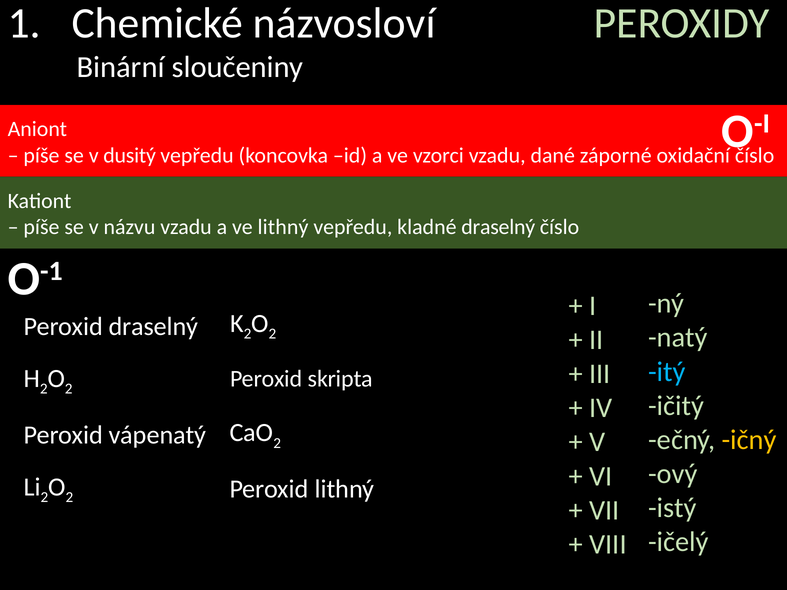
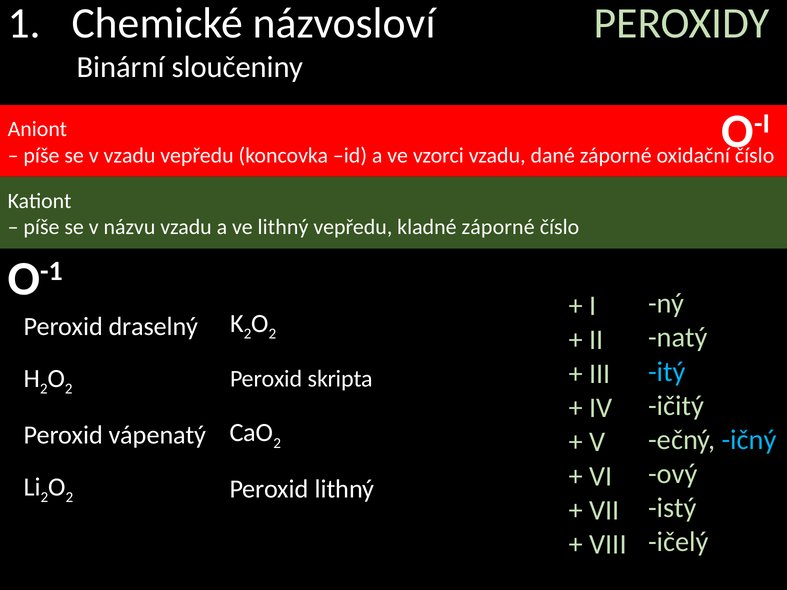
v dusitý: dusitý -> vzadu (130, 156)
kladné draselný: draselný -> záporné (498, 227)
ičný colour: yellow -> light blue (749, 440)
